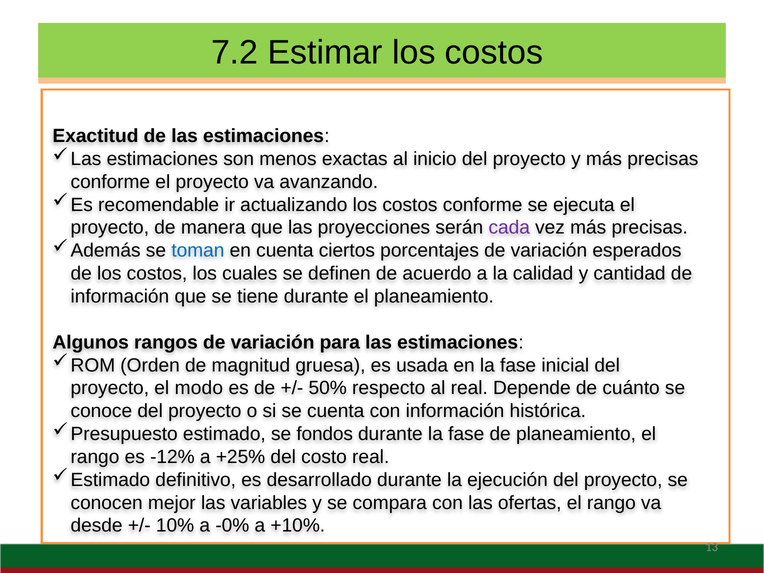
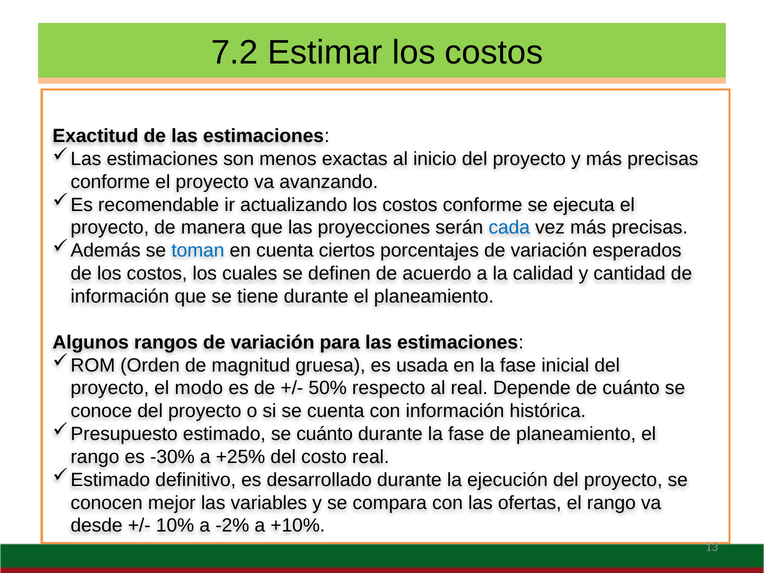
cada colour: purple -> blue (509, 228)
se fondos: fondos -> cuánto (325, 434)
-12%: -12% -> -30% (172, 457)
-0%: -0% -> -2% (232, 526)
